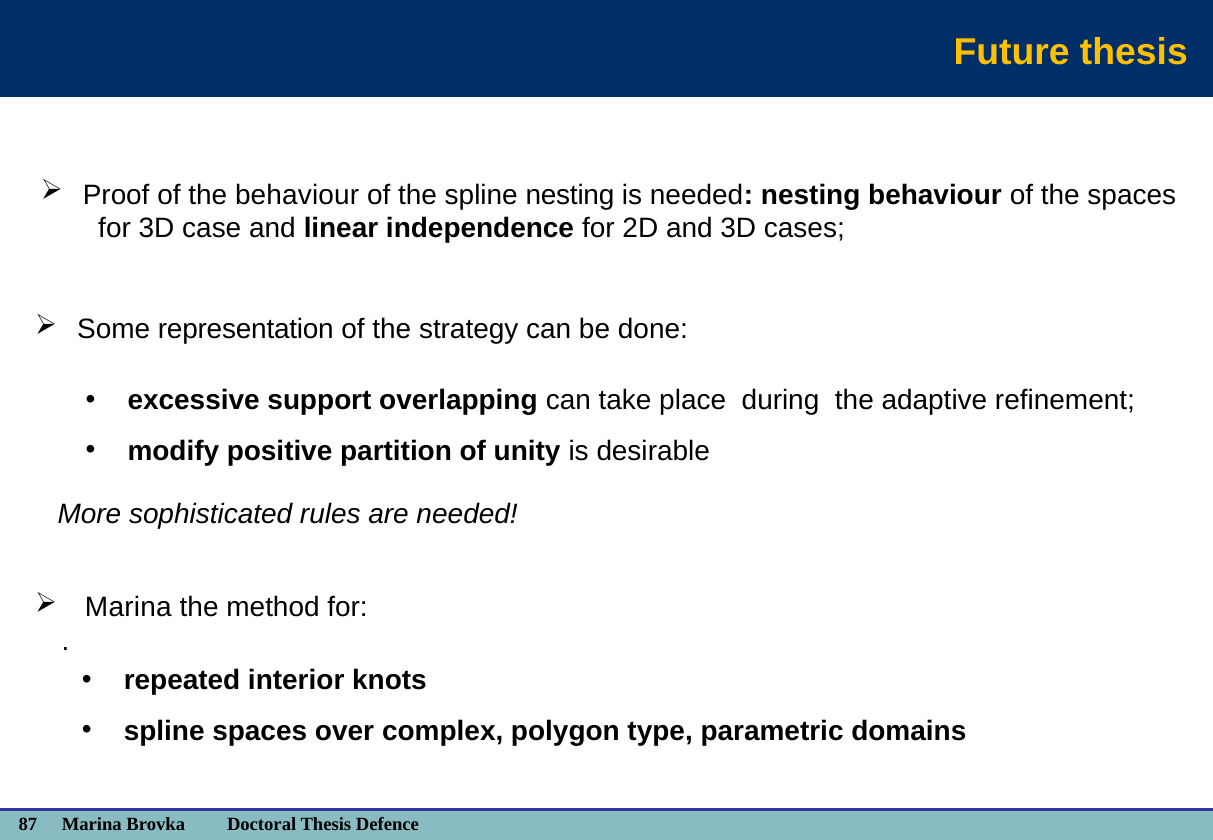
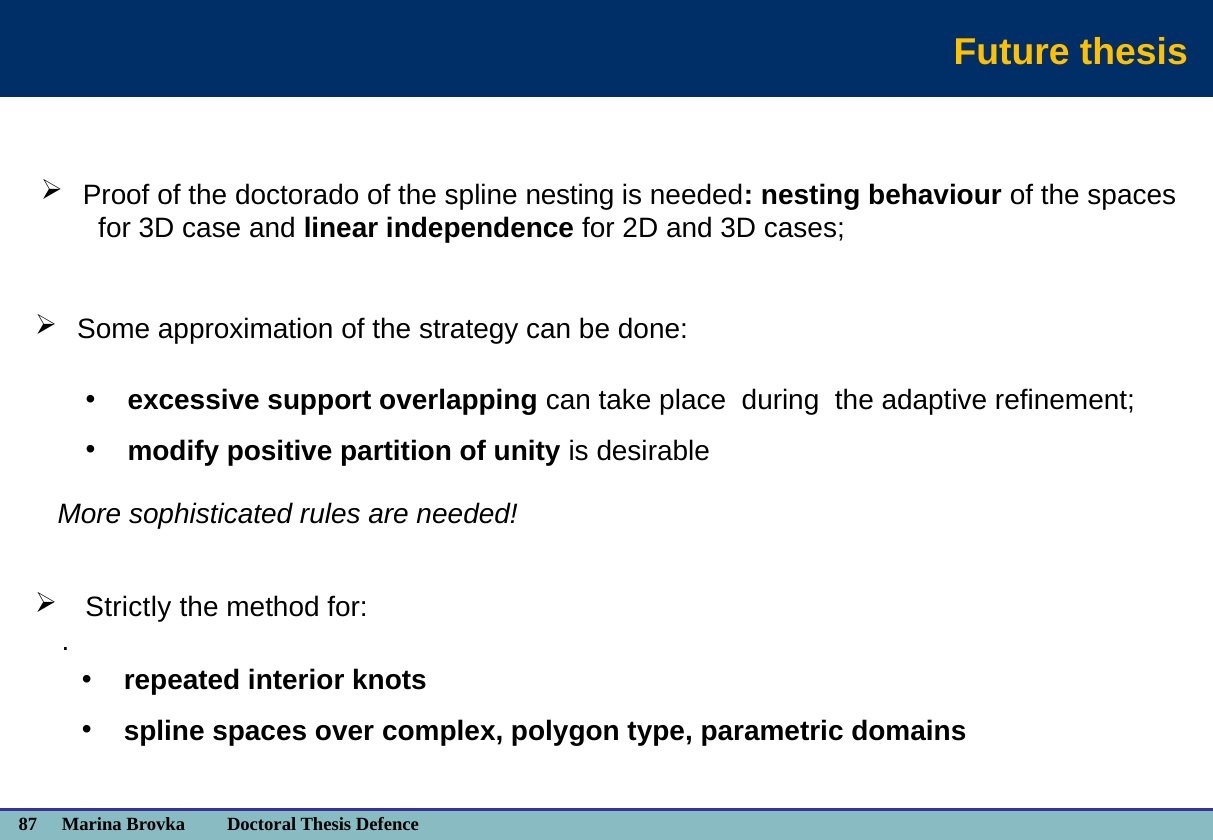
the behaviour: behaviour -> doctorado (297, 195)
representation: representation -> approximation (246, 329)
Marina: Marina -> Strictly (128, 607)
